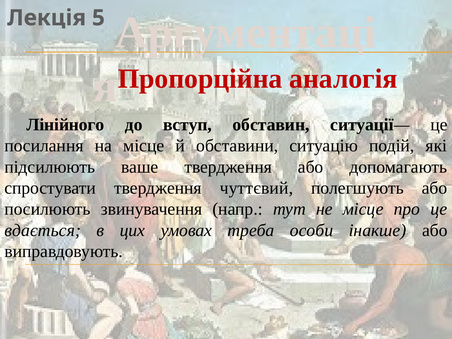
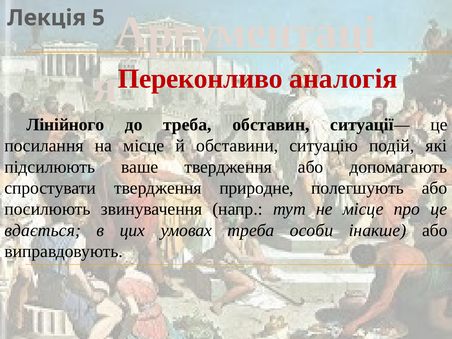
Пропорційна: Пропорційна -> Переконливо (200, 79)
до вступ: вступ -> треба (187, 125)
чуттєвий: чуттєвий -> природне (257, 188)
